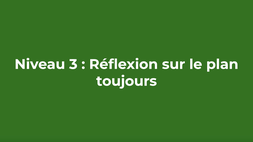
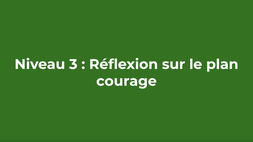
toujours: toujours -> courage (126, 81)
